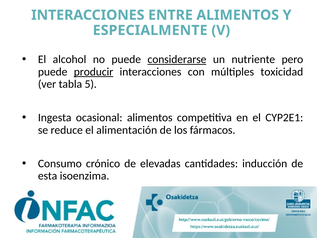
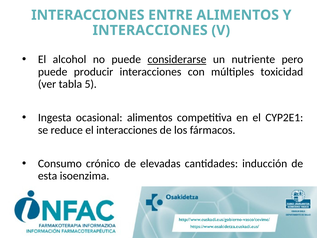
ESPECIALMENTE: ESPECIALMENTE -> INTERACCIONES (150, 30)
producir underline: present -> none (94, 72)
el alimentación: alimentación -> interacciones (127, 130)
